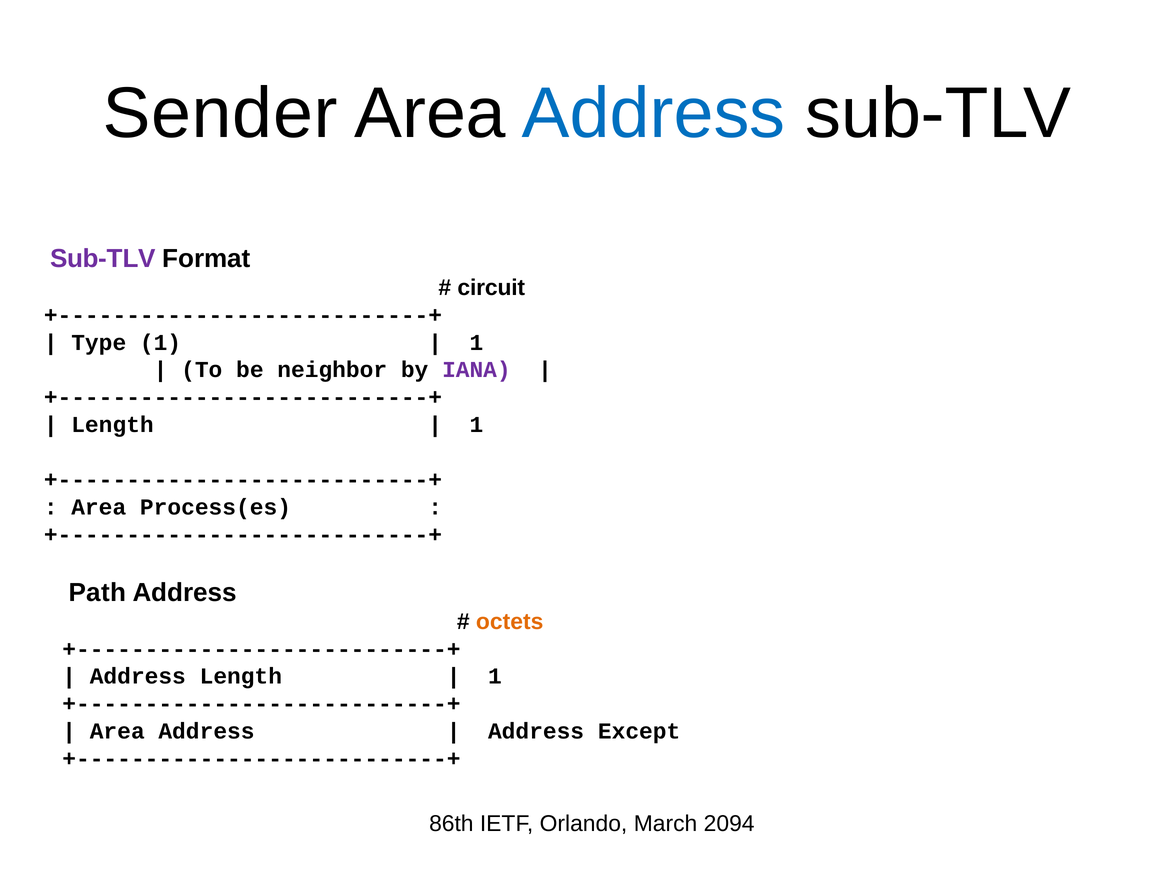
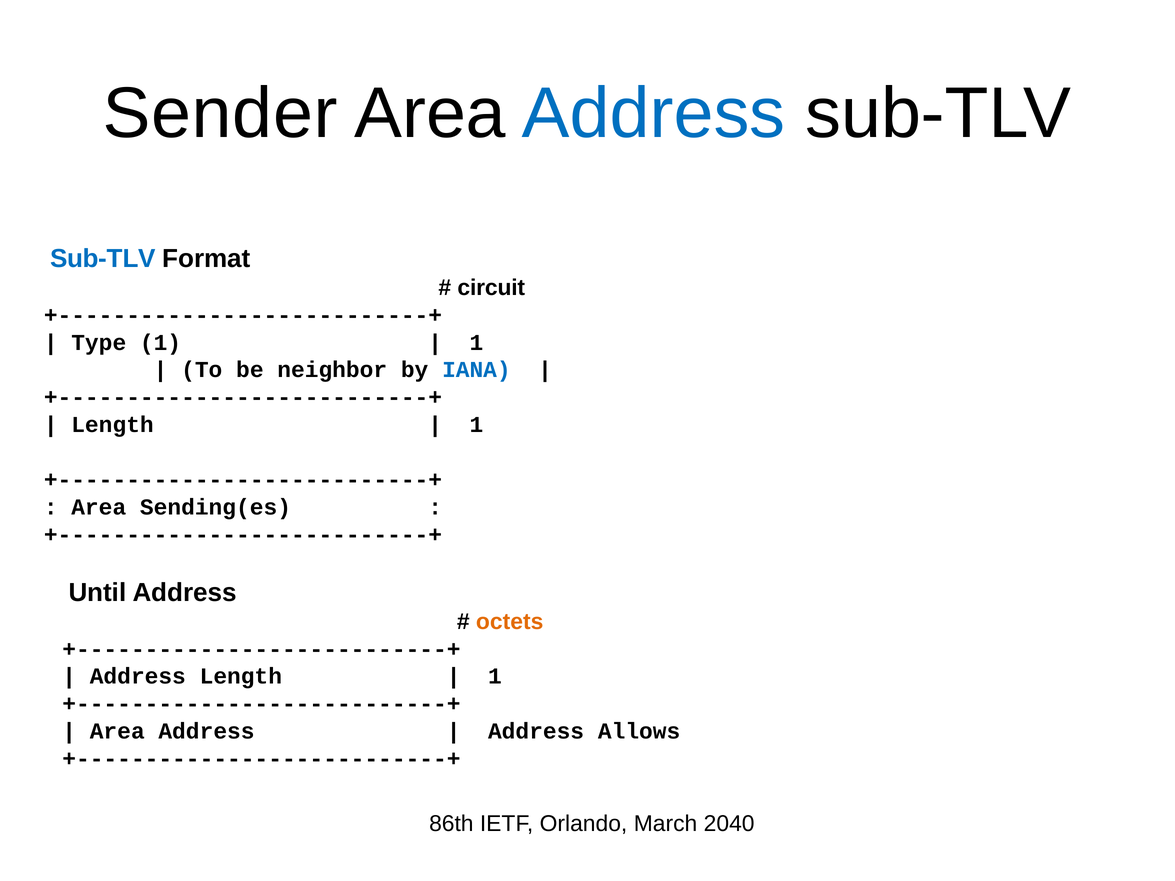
Sub-TLV colour: purple -> blue (103, 259)
IANA colour: purple -> blue (476, 370)
Process(es: Process(es -> Sending(es (215, 507)
Path: Path -> Until (97, 593)
Except: Except -> Allows (639, 732)
2094: 2094 -> 2040 (729, 824)
